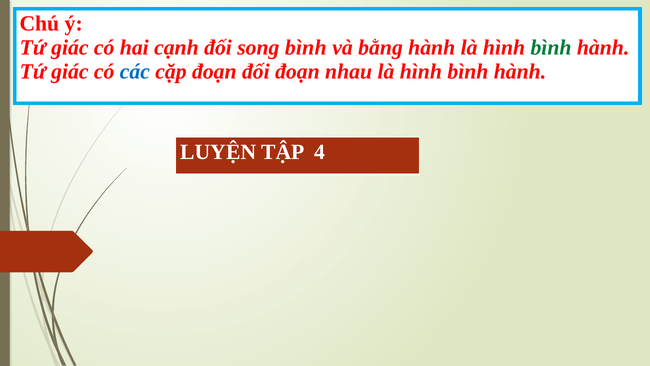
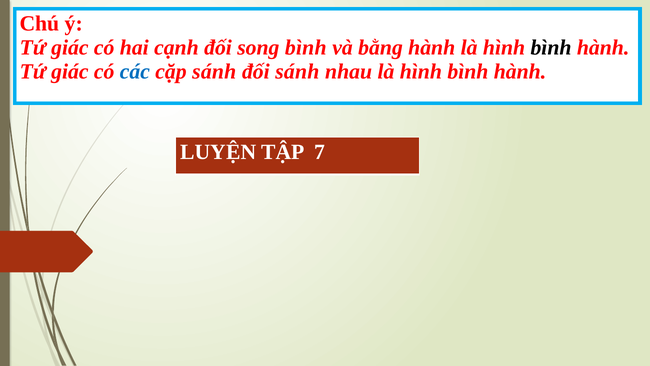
bình colour: green -> black (551, 48)
cặp đoạn: đoạn -> sánh (214, 72)
đối đoạn: đoạn -> sánh (297, 72)
4: 4 -> 7 (320, 152)
